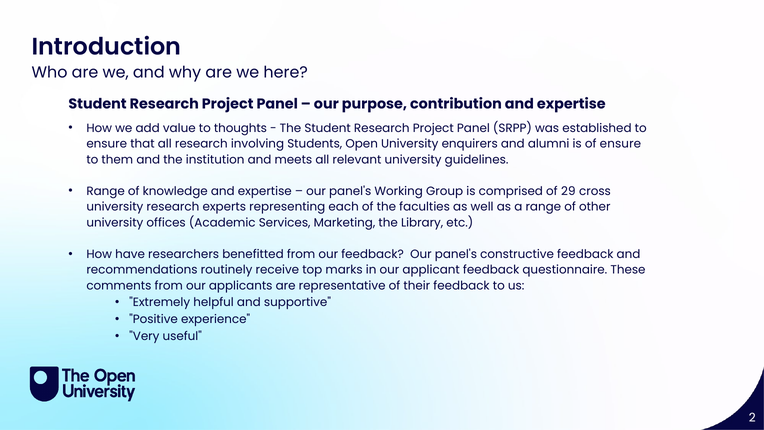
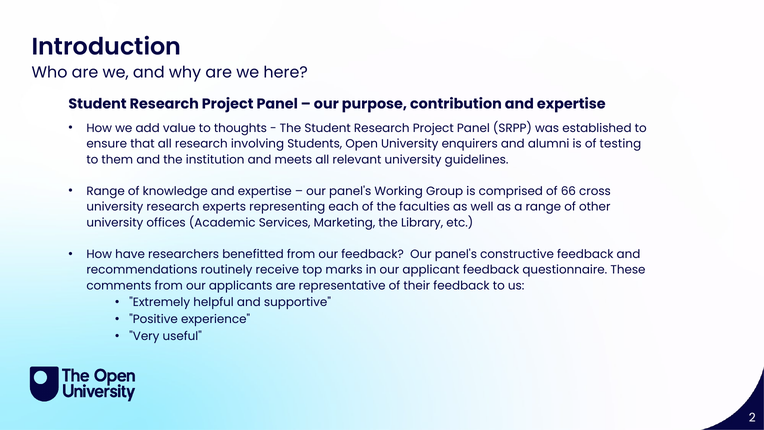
of ensure: ensure -> testing (620, 144)
29: 29 -> 66 (568, 191)
